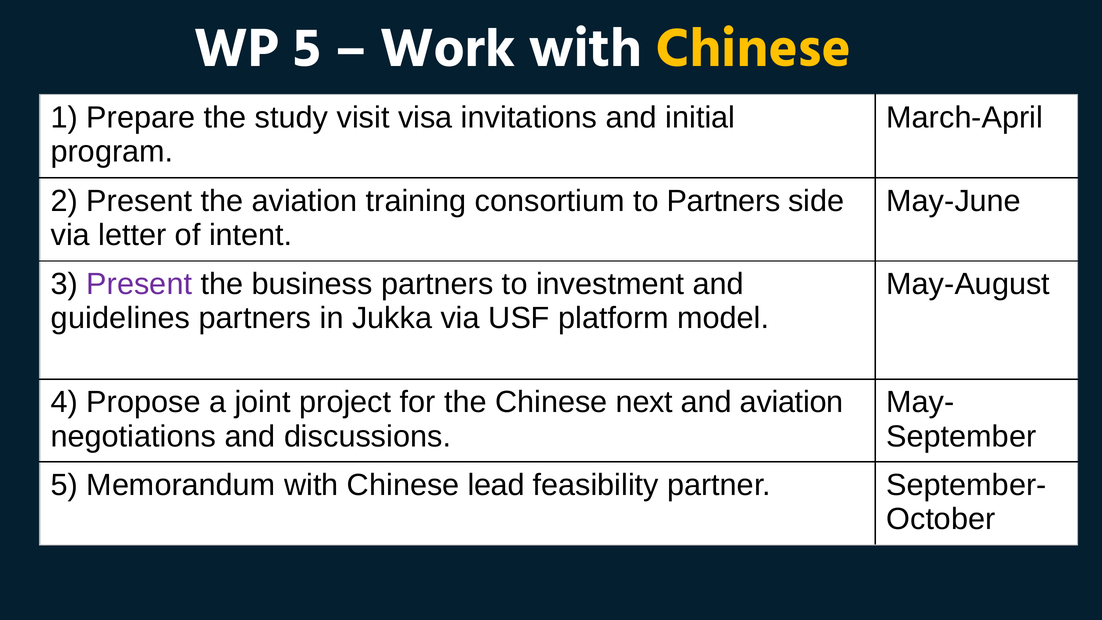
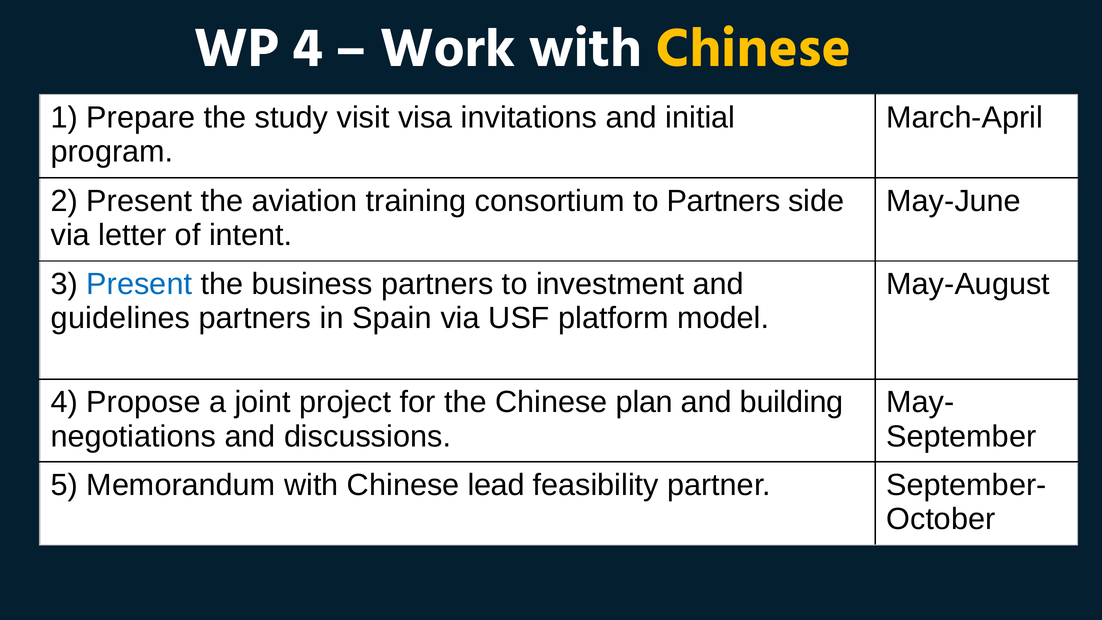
WP 5: 5 -> 4 (308, 48)
Present colour: purple -> blue (139, 284)
Jukka: Jukka -> Spain (392, 318)
next: next -> plan (644, 402)
and aviation: aviation -> building (792, 402)
